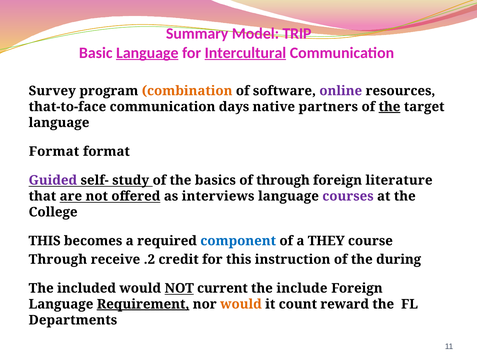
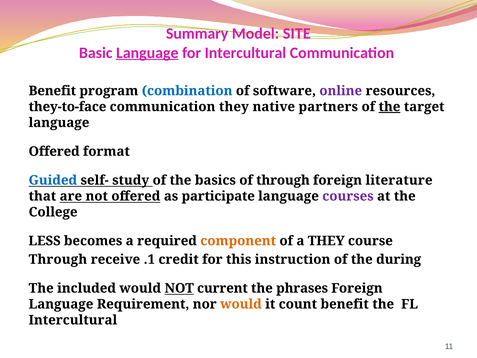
TRIP: TRIP -> SITE (297, 34)
Intercultural underline: present -> none (245, 53)
Survey: Survey -> Benefit (52, 91)
combination colour: orange -> blue (187, 91)
that-to-face: that-to-face -> they-to-face (67, 107)
communication days: days -> they (234, 107)
Format: Format -> Offered (54, 151)
Guided colour: purple -> blue (53, 180)
interviews: interviews -> participate (218, 196)
THIS: THIS -> LESS (45, 241)
component colour: blue -> orange (238, 241)
.2: .2 -> .1 (149, 259)
include: include -> phrases (302, 288)
Requirement underline: present -> none (143, 304)
count reward: reward -> benefit (345, 304)
Departments: Departments -> Intercultural (73, 320)
